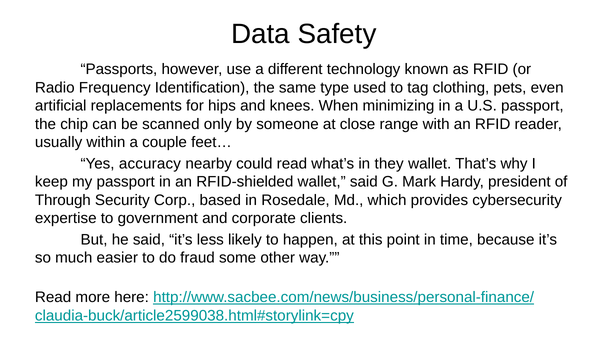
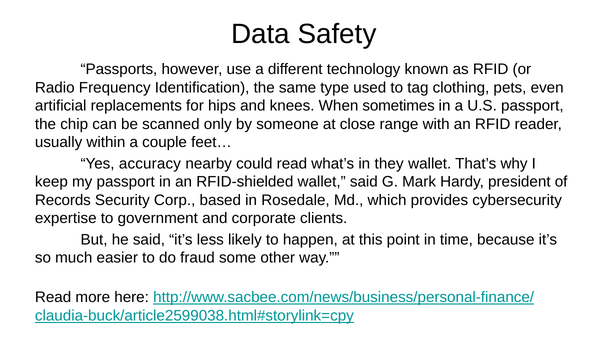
minimizing: minimizing -> sometimes (399, 106)
Through: Through -> Records (63, 200)
